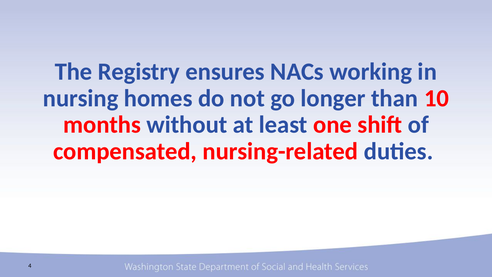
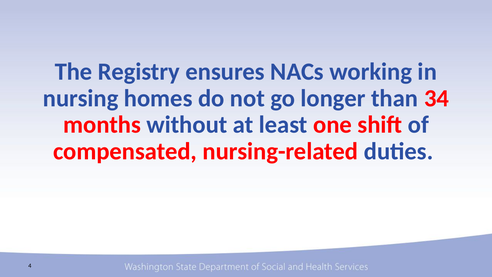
10: 10 -> 34 (437, 98)
